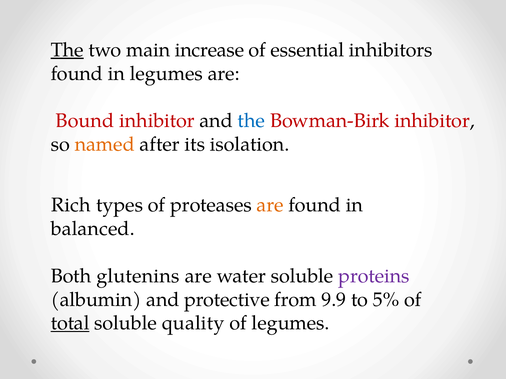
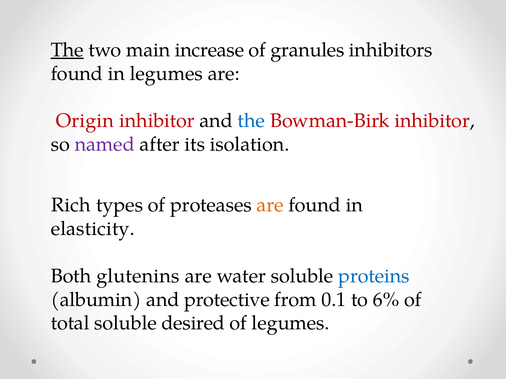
essential: essential -> granules (307, 50)
Bound: Bound -> Origin (85, 121)
named colour: orange -> purple (105, 145)
balanced: balanced -> elasticity (93, 229)
proteins colour: purple -> blue (374, 276)
9.9: 9.9 -> 0.1 (334, 300)
5%: 5% -> 6% (386, 300)
total underline: present -> none (70, 324)
quality: quality -> desired (193, 324)
